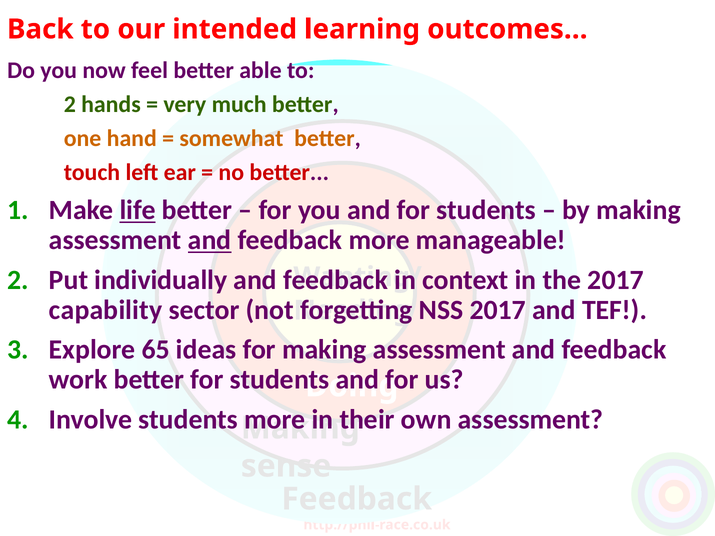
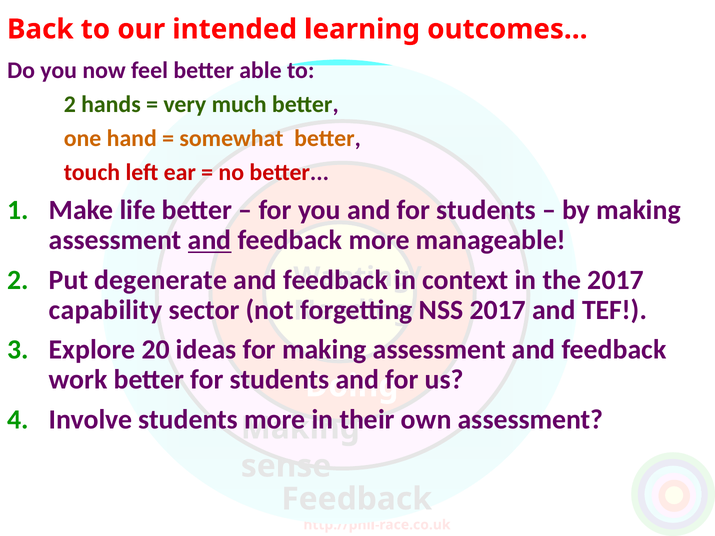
life underline: present -> none (138, 210)
individually: individually -> degenerate (161, 280)
65: 65 -> 20 (156, 350)
